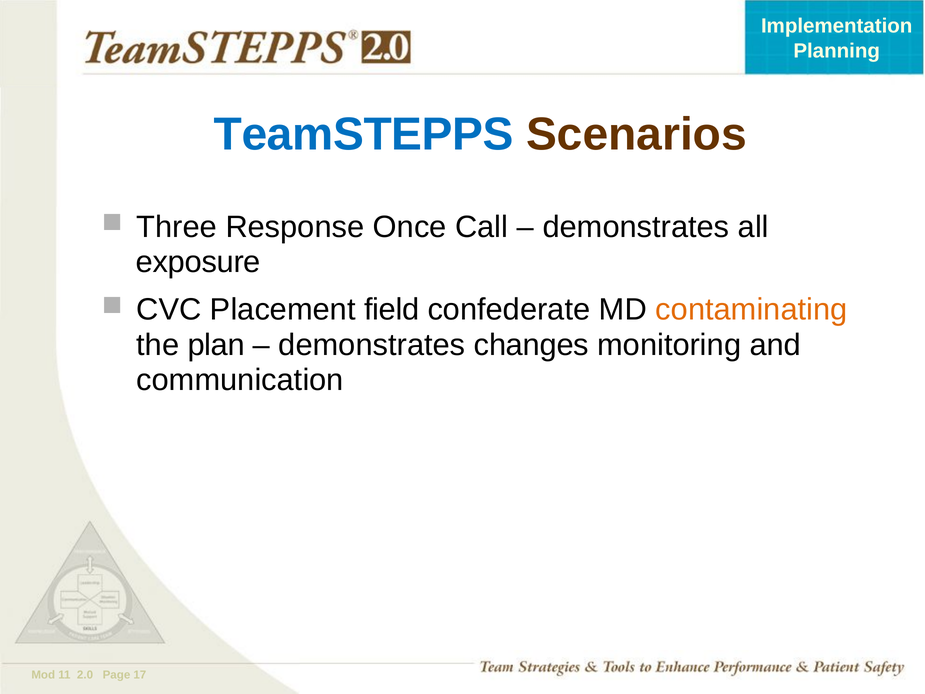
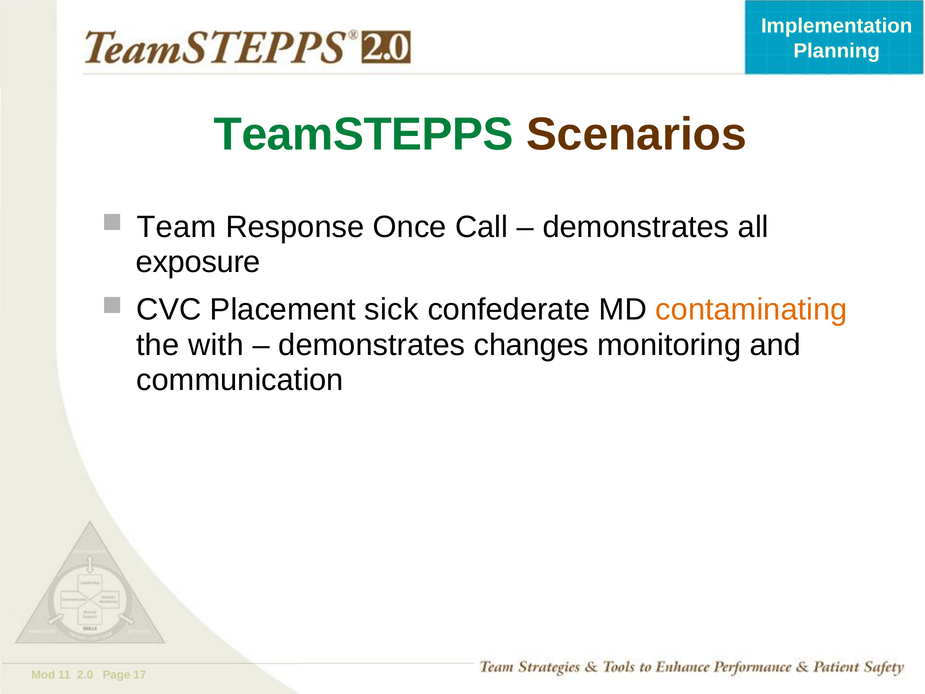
TeamSTEPPS colour: blue -> green (364, 135)
Three: Three -> Team (177, 227)
field: field -> sick (391, 310)
plan: plan -> with (216, 345)
